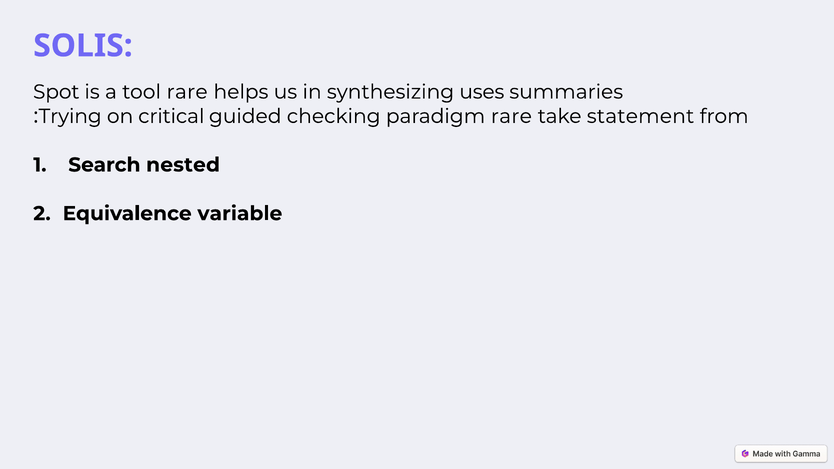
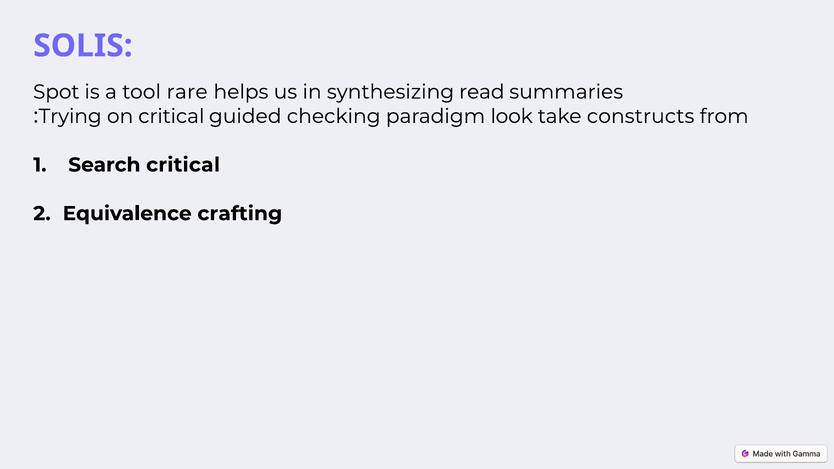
uses: uses -> read (482, 92)
paradigm rare: rare -> look (512, 116)
statement: statement -> constructs (641, 116)
Search nested: nested -> critical (183, 165)
variable: variable -> crafting (240, 214)
